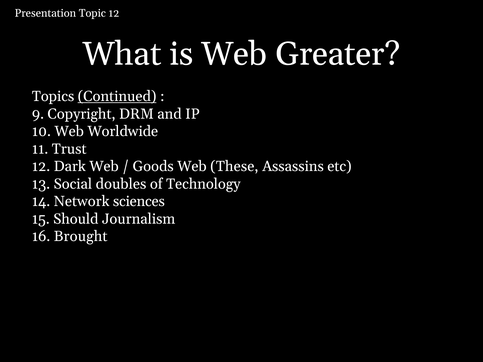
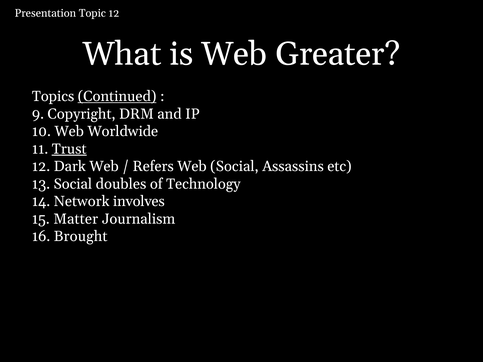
Trust underline: none -> present (69, 149)
Goods: Goods -> Refers (153, 167)
Web These: These -> Social (234, 167)
sciences: sciences -> involves (139, 202)
Should: Should -> Matter (76, 219)
